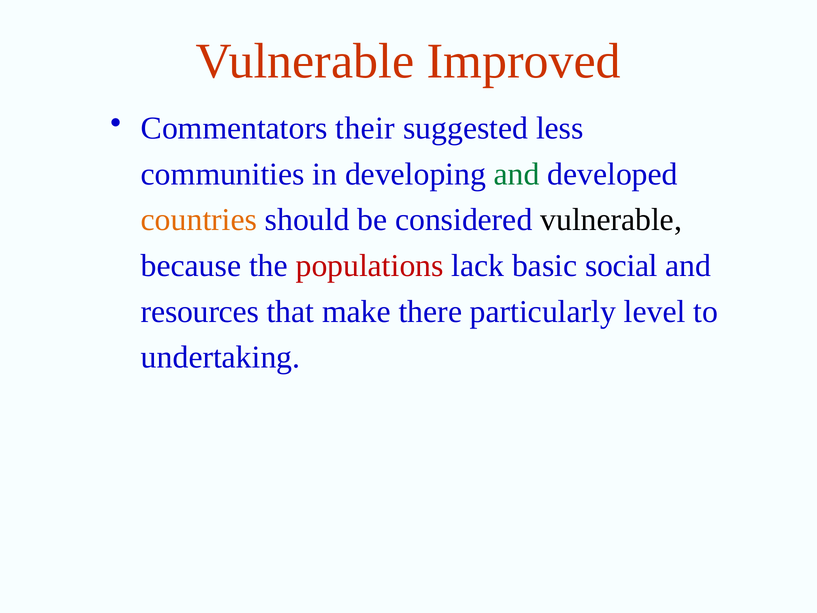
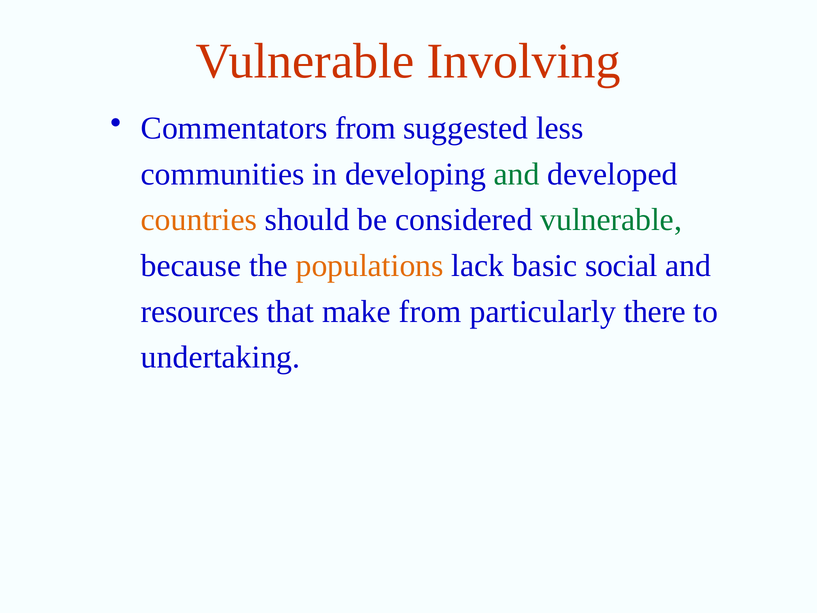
Improved: Improved -> Involving (524, 61)
Commentators their: their -> from (366, 128)
vulnerable colour: black -> green (611, 220)
populations colour: red -> orange (370, 266)
make there: there -> from (430, 311)
level: level -> there (655, 311)
